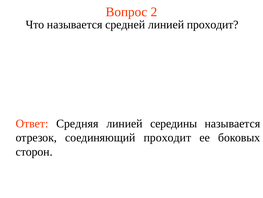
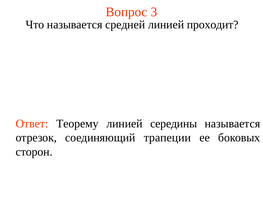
2: 2 -> 3 (154, 12)
Средняя: Средняя -> Теорему (77, 123)
соединяющий проходит: проходит -> трапеции (167, 137)
